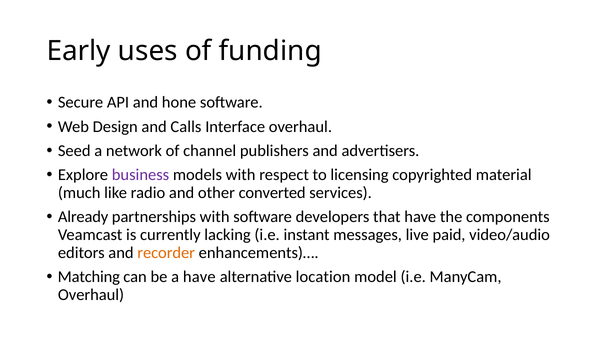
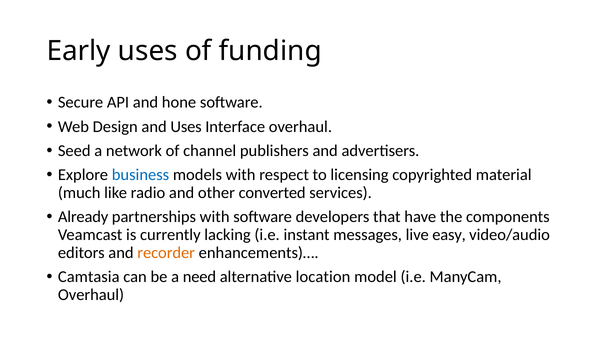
and Calls: Calls -> Uses (186, 127)
business colour: purple -> blue (141, 175)
paid: paid -> easy (449, 235)
Matching: Matching -> Camtasia (89, 277)
a have: have -> need (199, 277)
